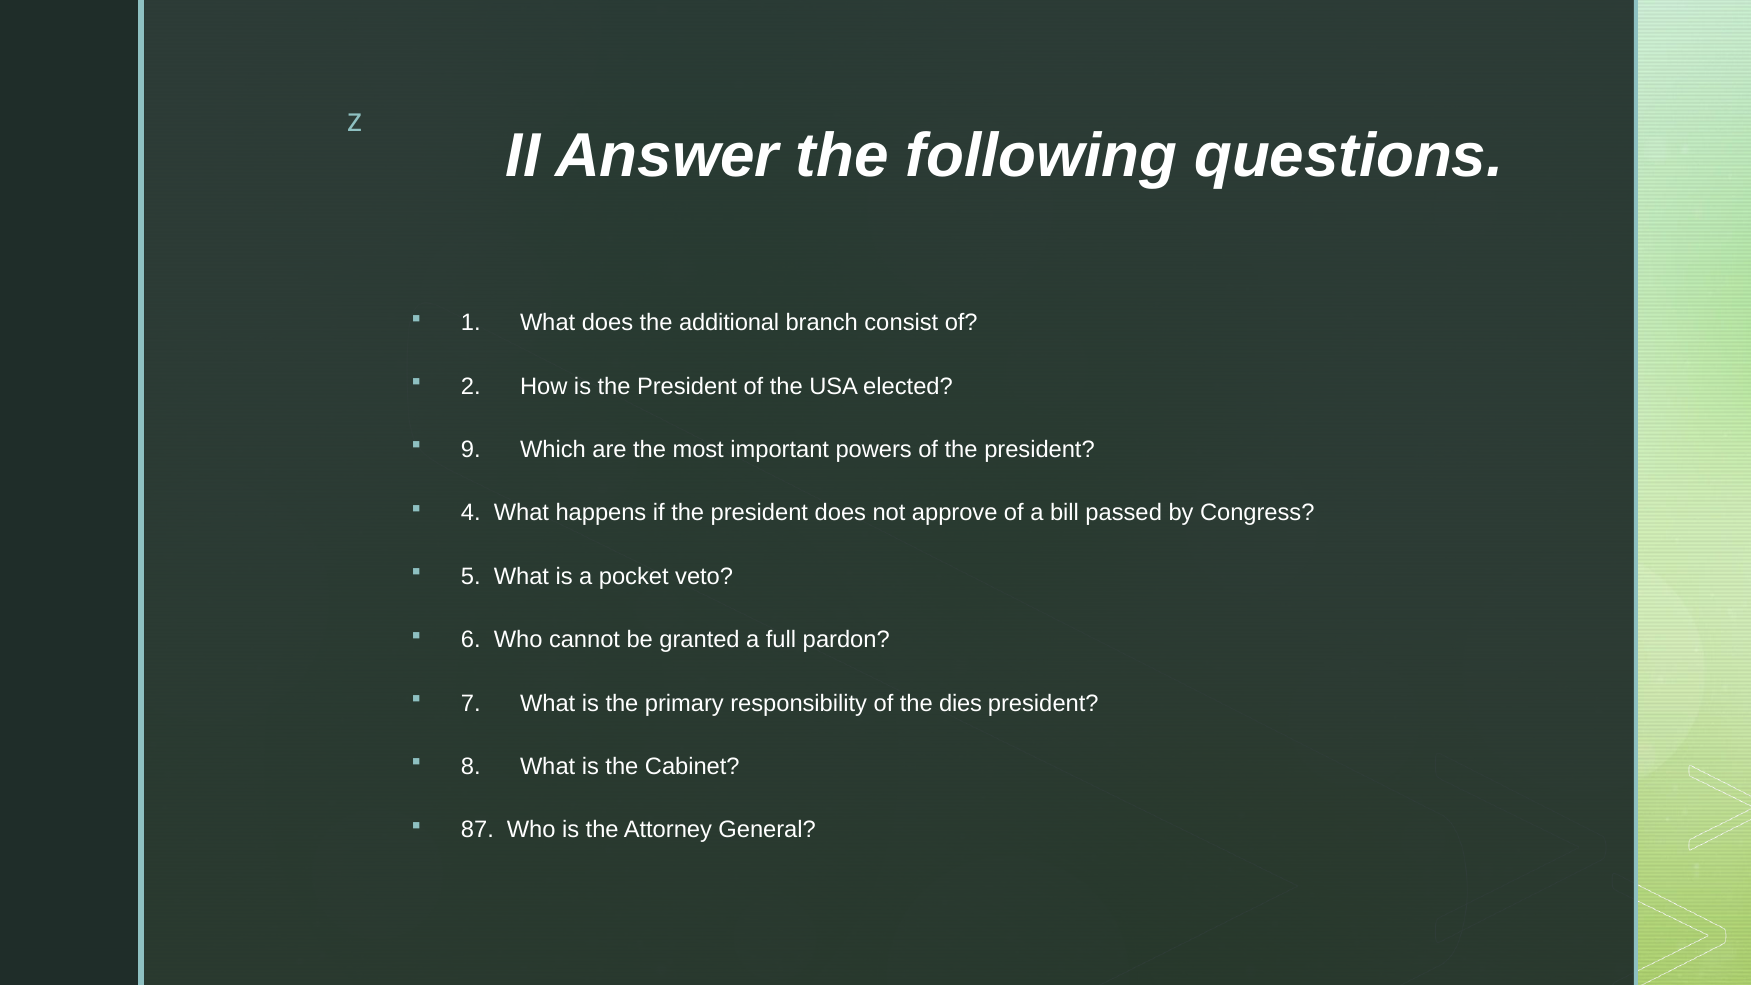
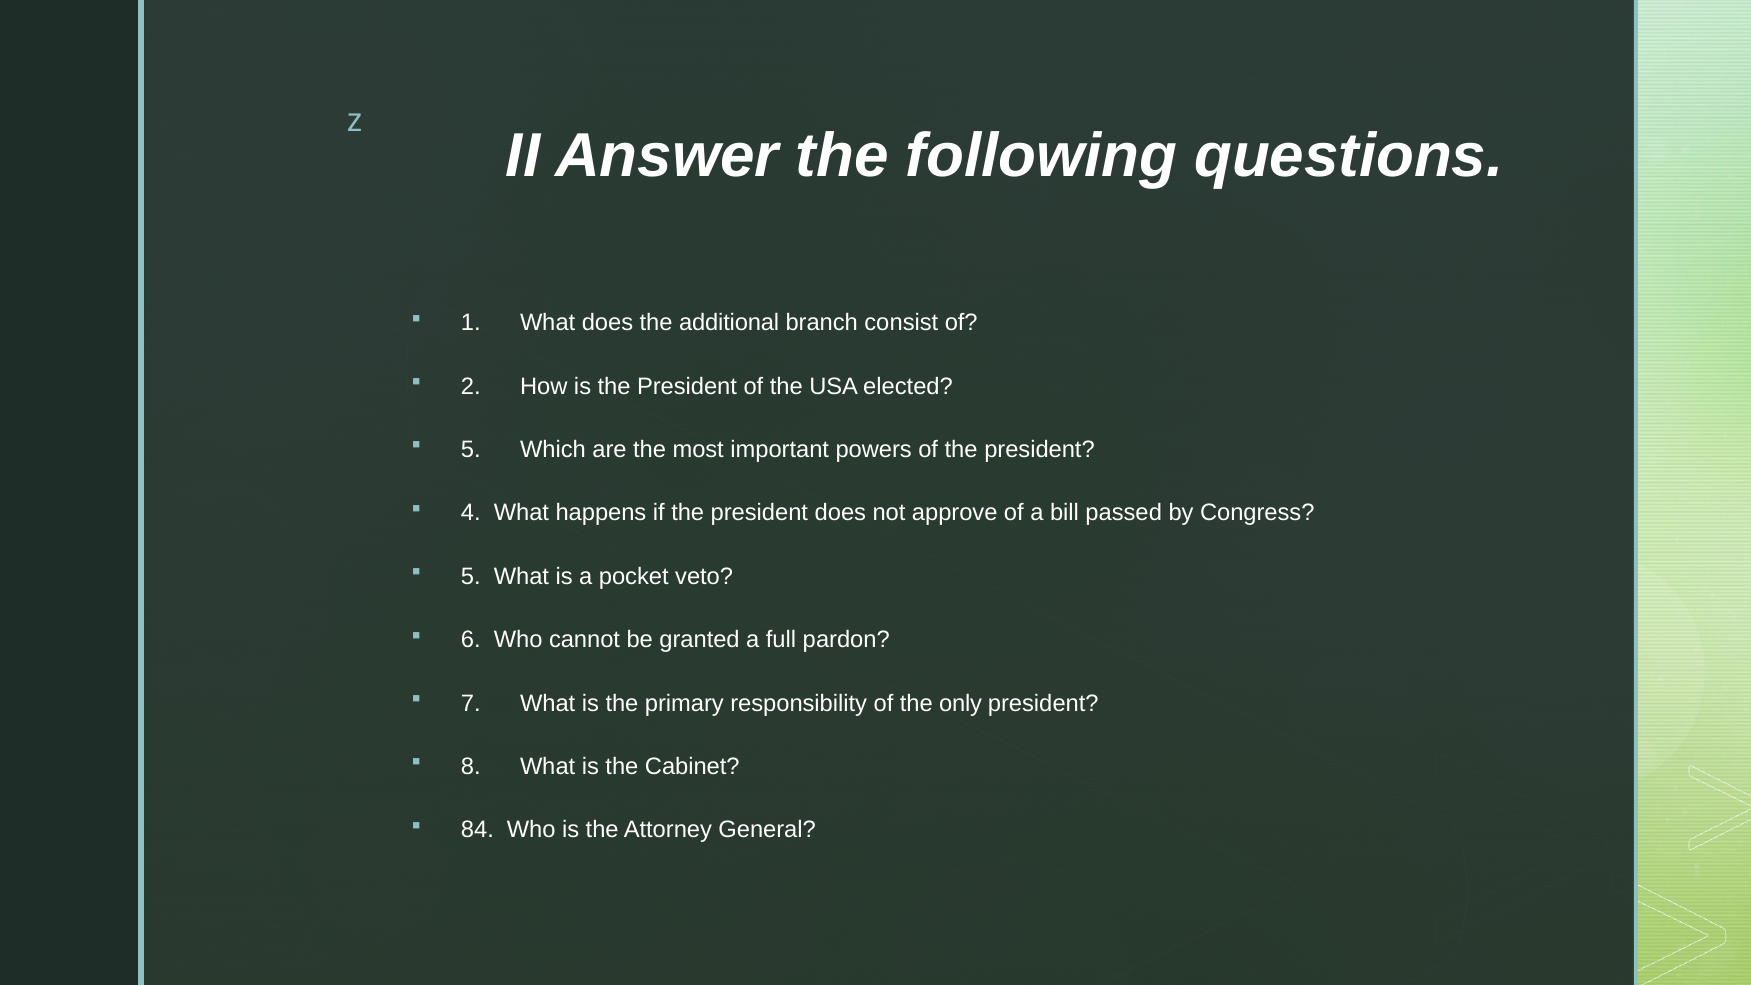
9: 9 -> 5 (471, 450)
dies: dies -> only (960, 703)
87: 87 -> 84 (477, 830)
